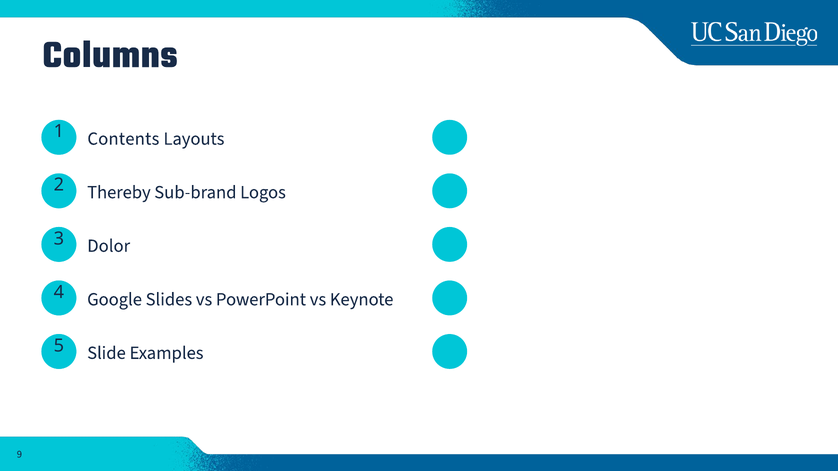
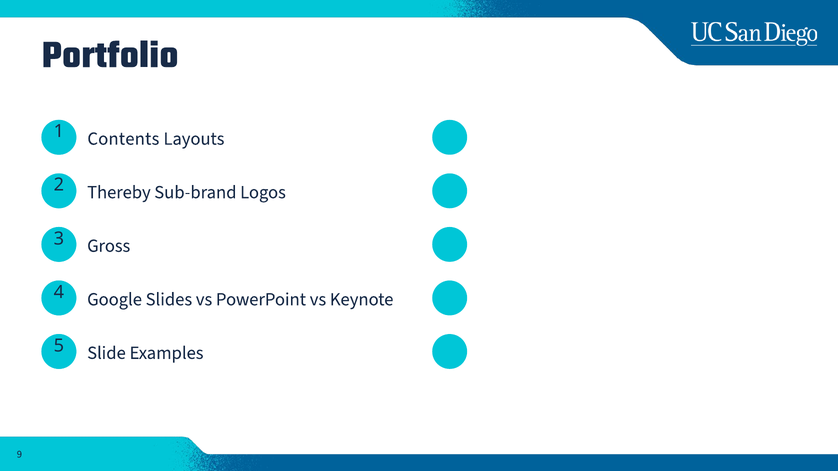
Columns: Columns -> Portfolio (110, 54)
Dolor: Dolor -> Gross (109, 246)
